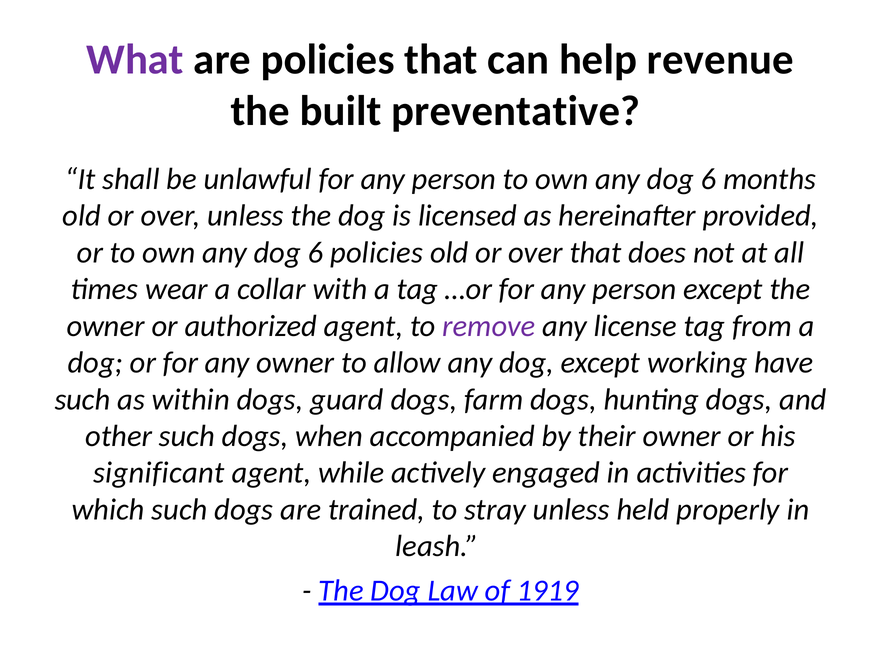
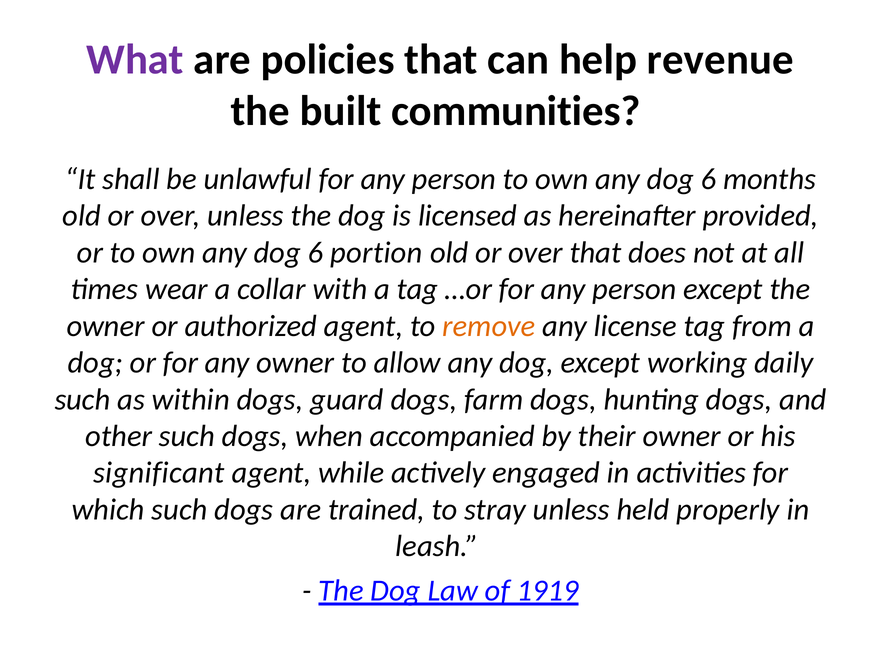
preventative: preventative -> communities (516, 111)
6 policies: policies -> portion (376, 252)
remove colour: purple -> orange (489, 326)
have: have -> daily (784, 363)
